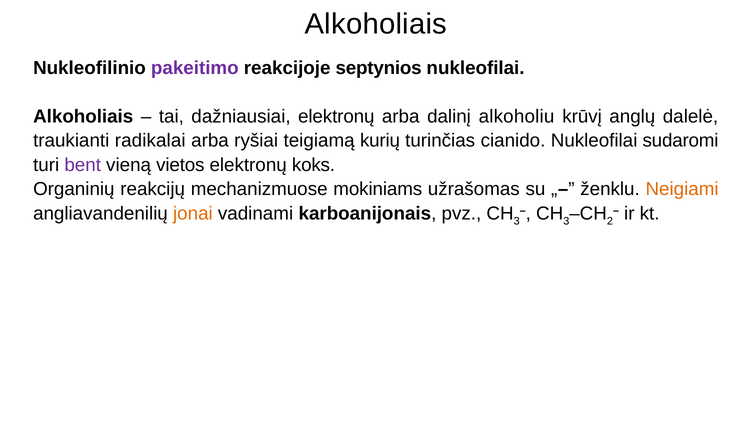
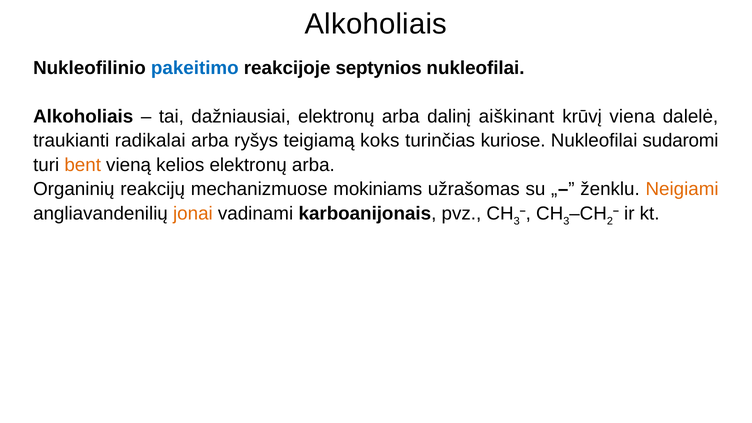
pakeitimo colour: purple -> blue (195, 68)
alkoholiu: alkoholiu -> aiškinant (516, 116)
anglų: anglų -> viena (632, 116)
ryšiai: ryšiai -> ryšys (256, 141)
kurių: kurių -> koks (380, 141)
cianido: cianido -> kuriose (513, 141)
bent colour: purple -> orange (83, 165)
vietos: vietos -> kelios (180, 165)
koks: koks -> arba (313, 165)
